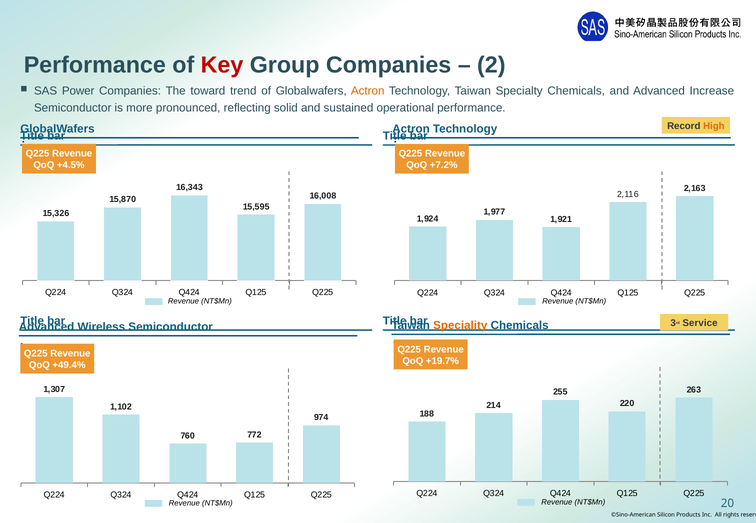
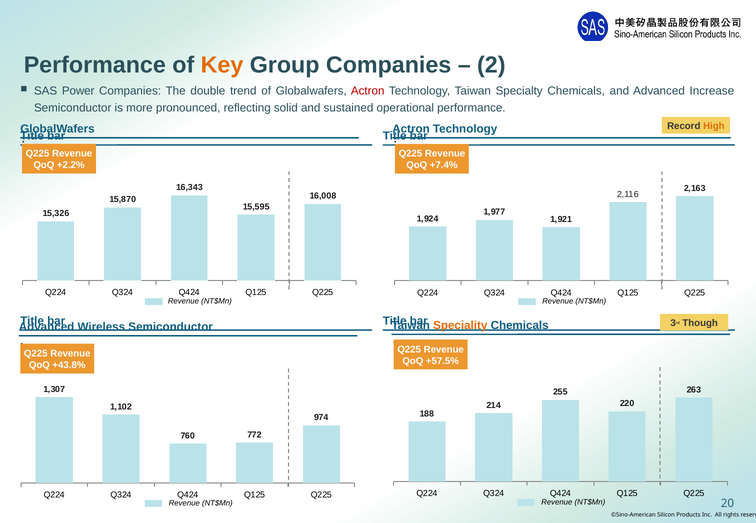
Key colour: red -> orange (222, 65)
toward: toward -> double (208, 91)
Actron colour: orange -> red (368, 91)
+4.5%: +4.5% -> +2.2% (71, 165)
+7.2%: +7.2% -> +7.4% (444, 165)
Service: Service -> Though (700, 323)
+19.7%: +19.7% -> +57.5% (442, 361)
+49.4%: +49.4% -> +43.8% (69, 365)
